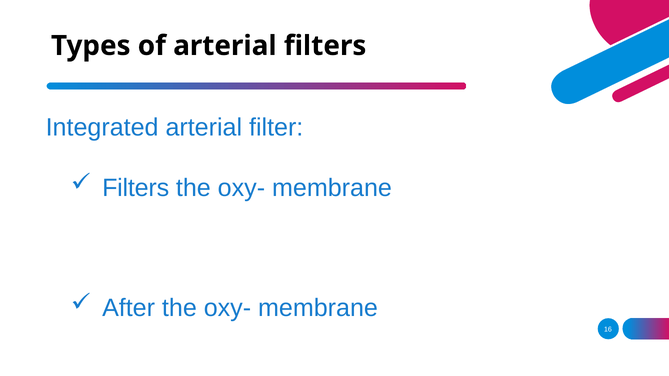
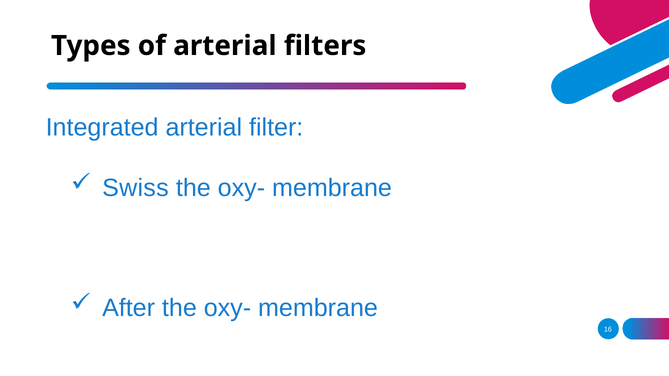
Filters: Filters -> Swiss (135, 188)
